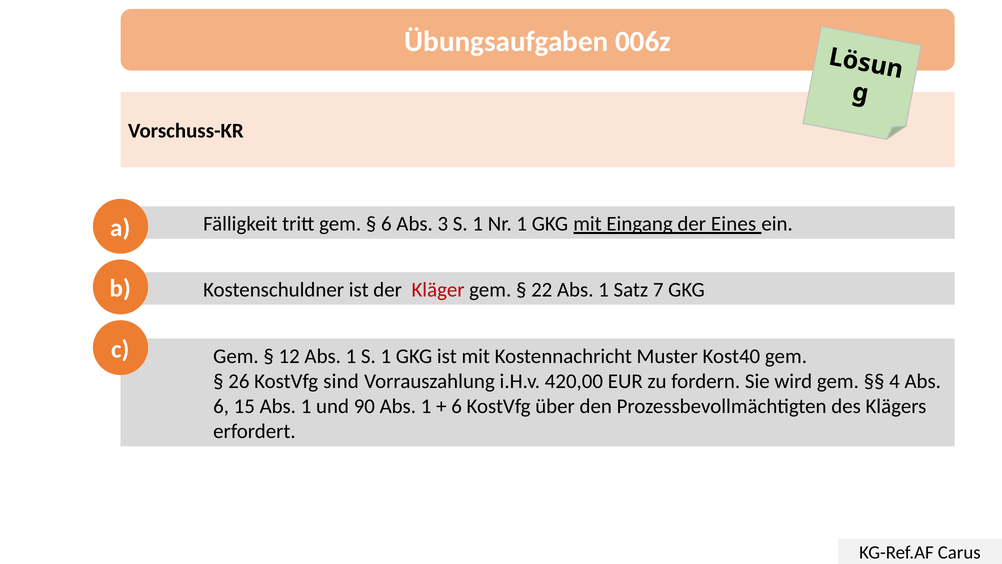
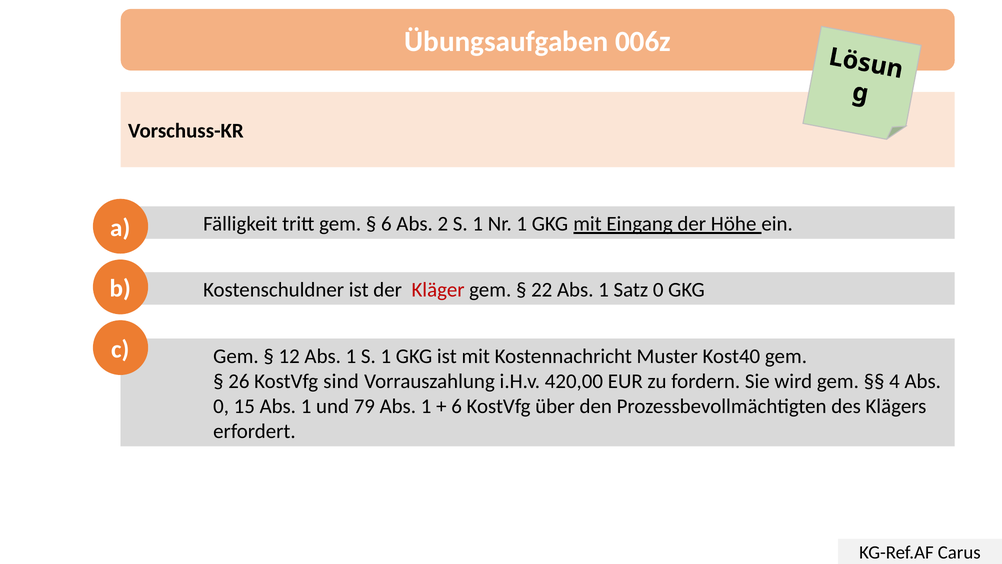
3: 3 -> 2 (443, 224)
Eines: Eines -> Höhe (734, 224)
Satz 7: 7 -> 0 (658, 290)
6: 6 -> 0 (221, 406)
90: 90 -> 79 (364, 406)
